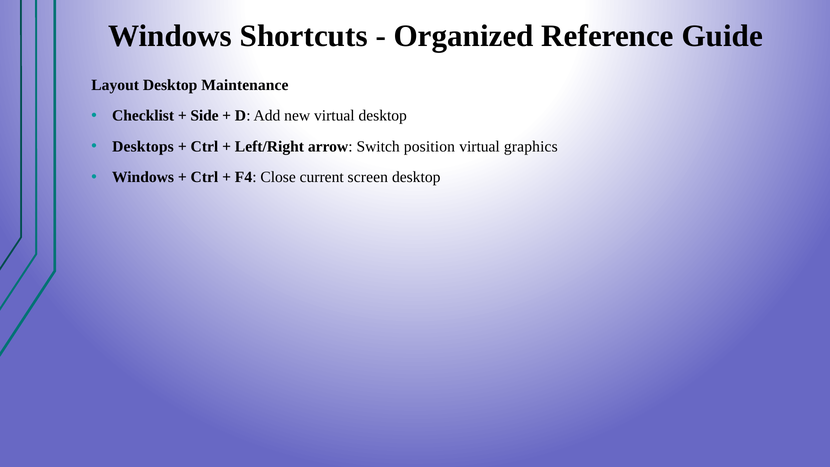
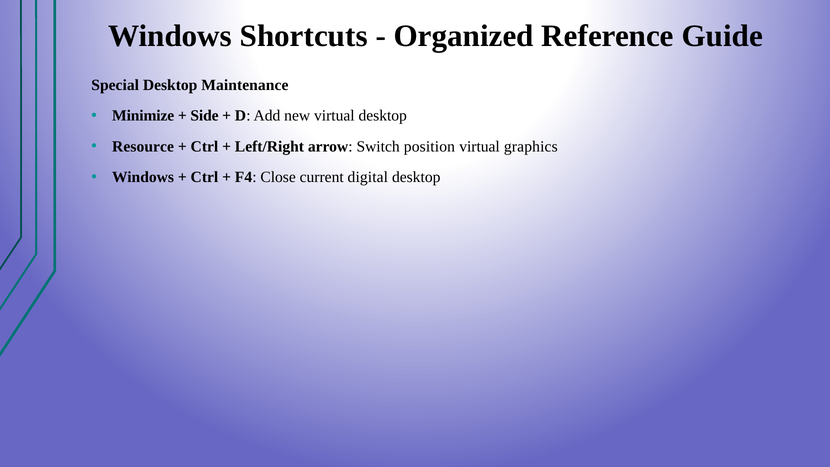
Layout: Layout -> Special (115, 85)
Checklist: Checklist -> Minimize (143, 116)
Desktops: Desktops -> Resource (143, 146)
screen: screen -> digital (368, 177)
